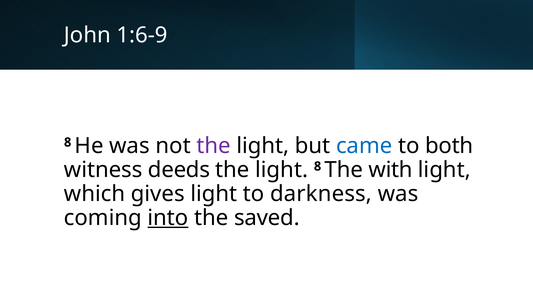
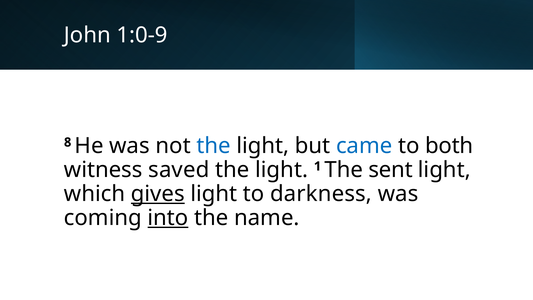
1:6-9: 1:6-9 -> 1:0-9 (142, 35)
the colour: purple -> blue (214, 146)
deeds: deeds -> saved (179, 170)
light 8: 8 -> 1 (318, 166)
with: with -> sent (391, 170)
gives underline: none -> present (158, 194)
saved: saved -> name (267, 218)
